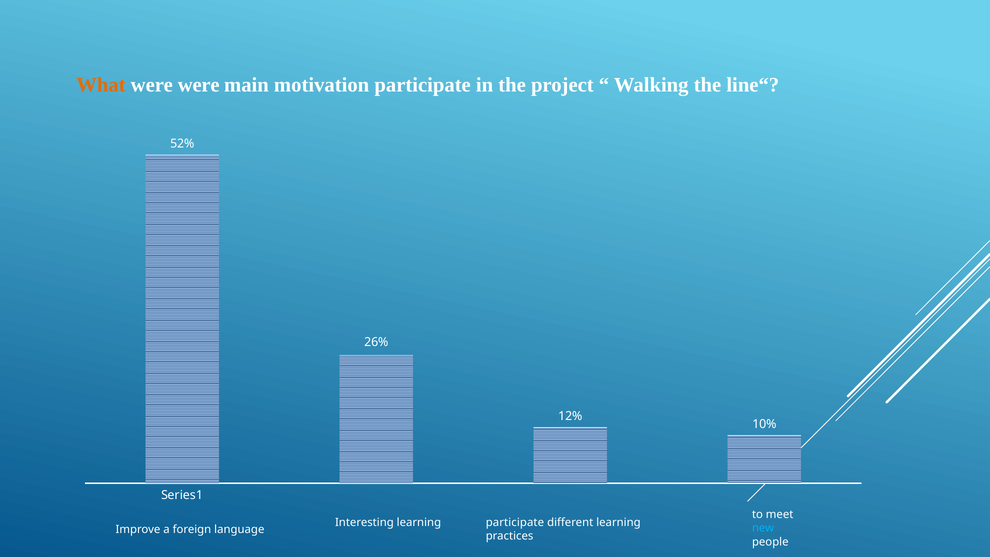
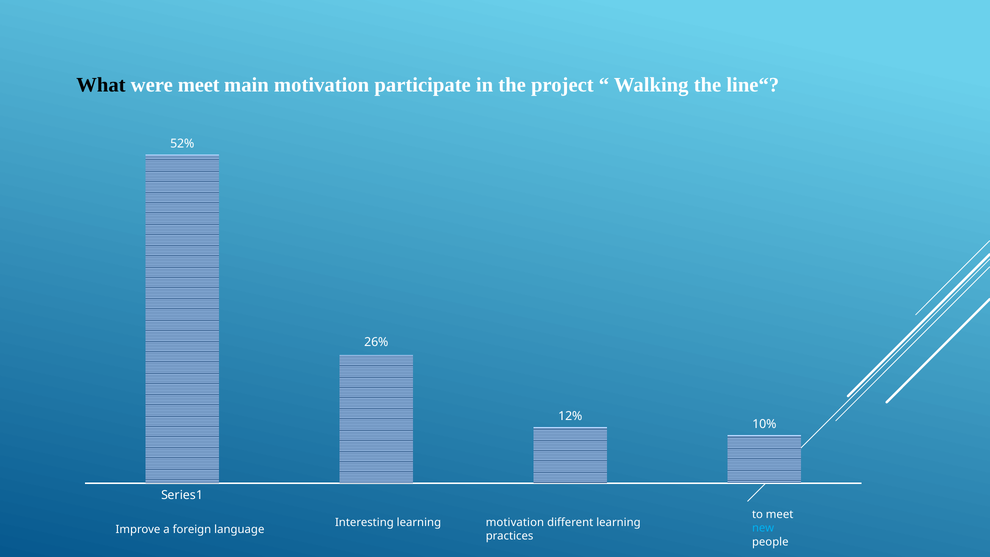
What colour: orange -> black (101, 85)
were were: were -> meet (199, 85)
learning participate: participate -> motivation (515, 522)
